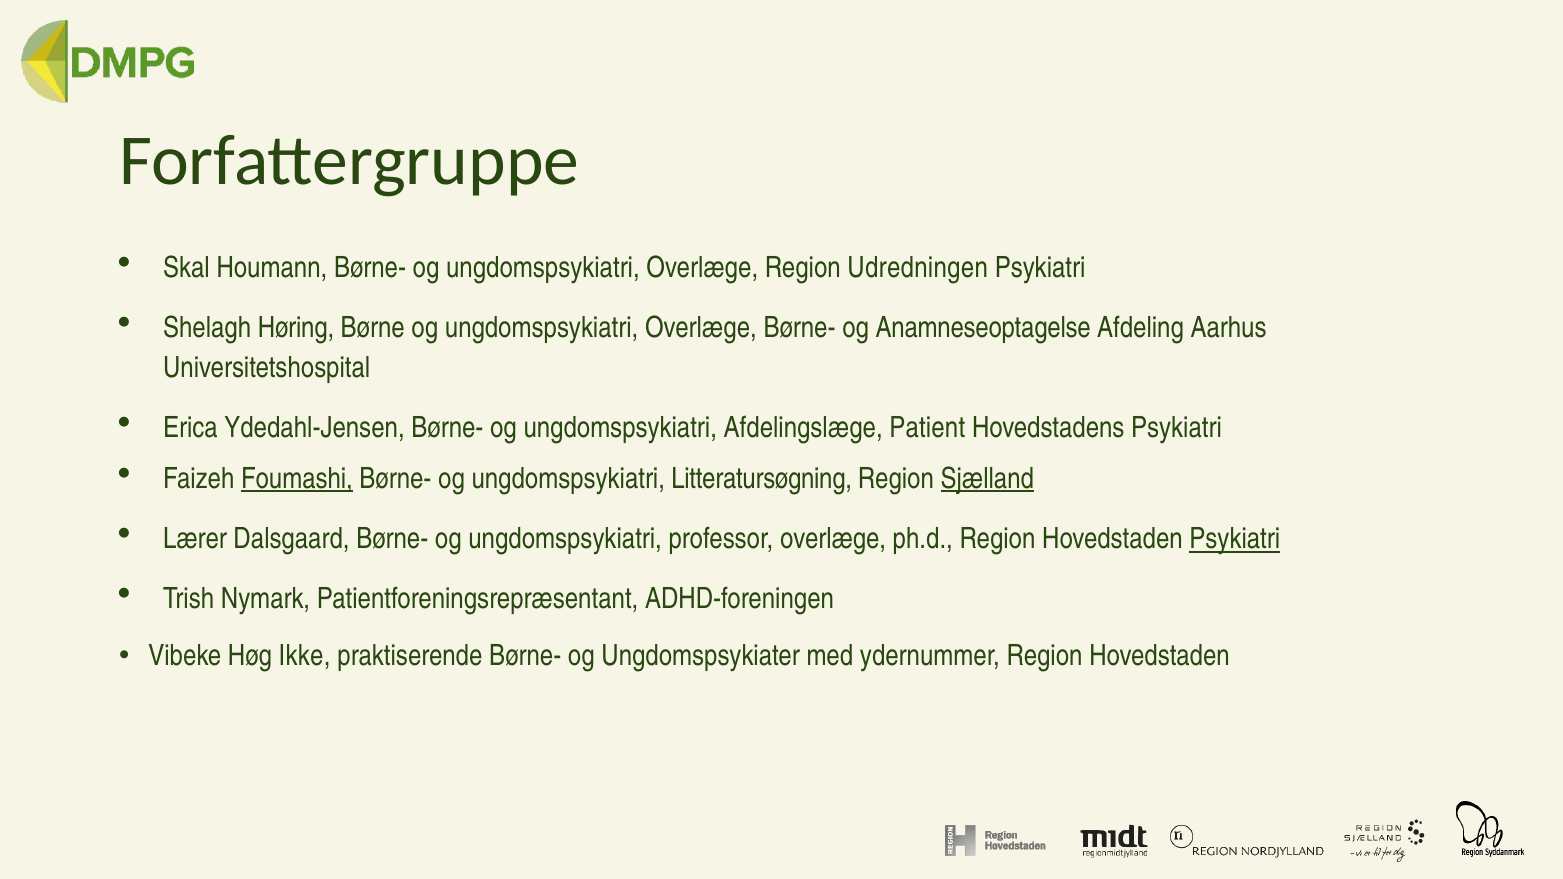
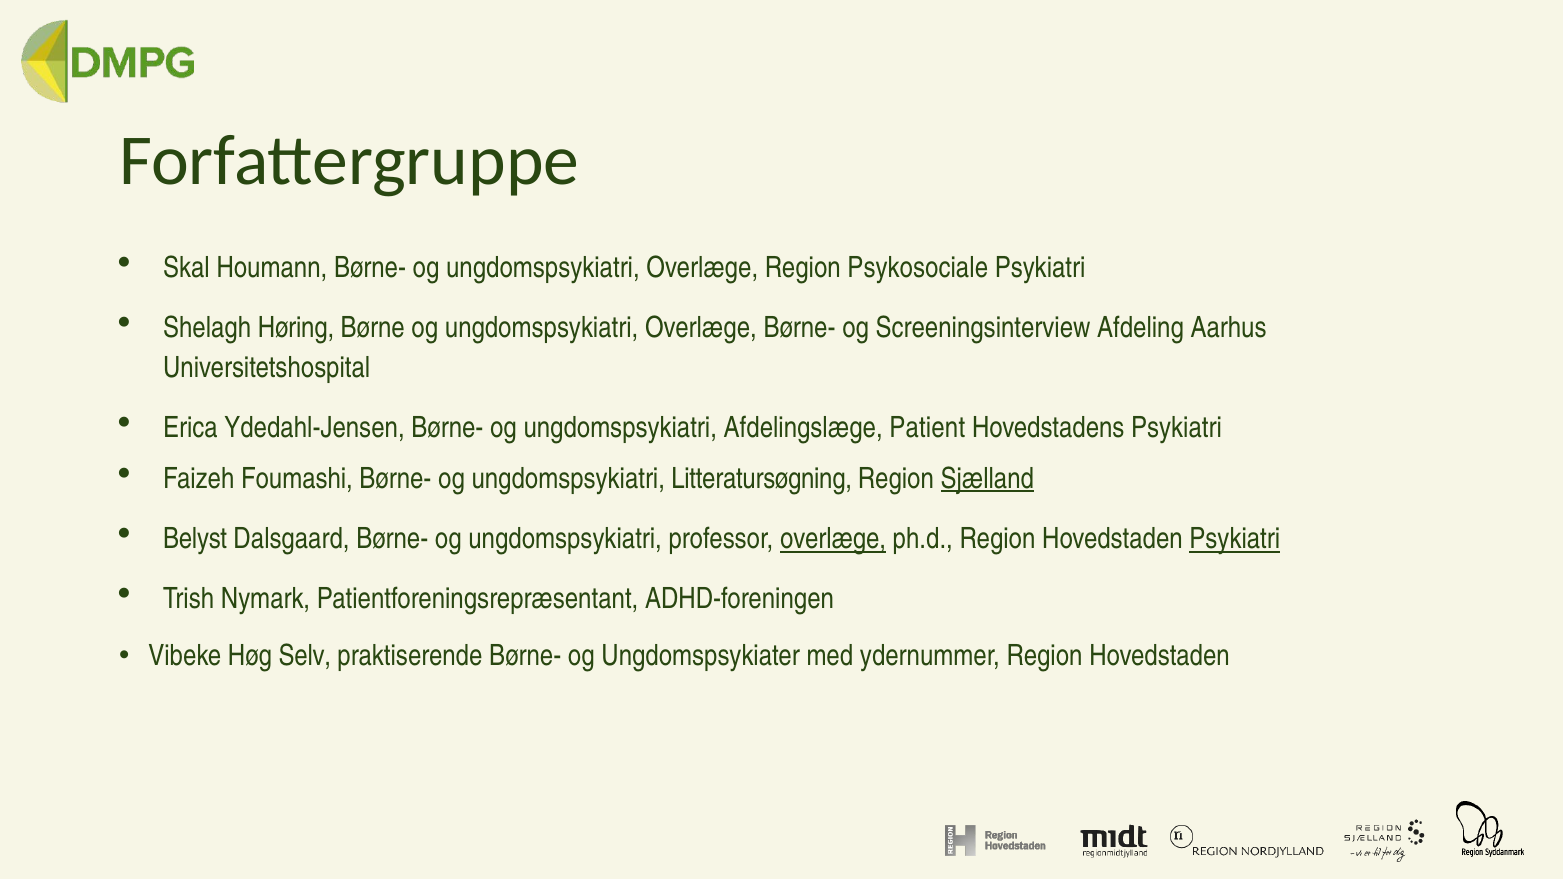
Udredningen: Udredningen -> Psykosociale (918, 268)
Anamneseoptagelse: Anamneseoptagelse -> Screeningsinterview (983, 328)
Foumashi underline: present -> none (297, 479)
Lærer: Lærer -> Belyst (195, 539)
overlæge underline: none -> present (833, 539)
Ikke: Ikke -> Selv (305, 656)
